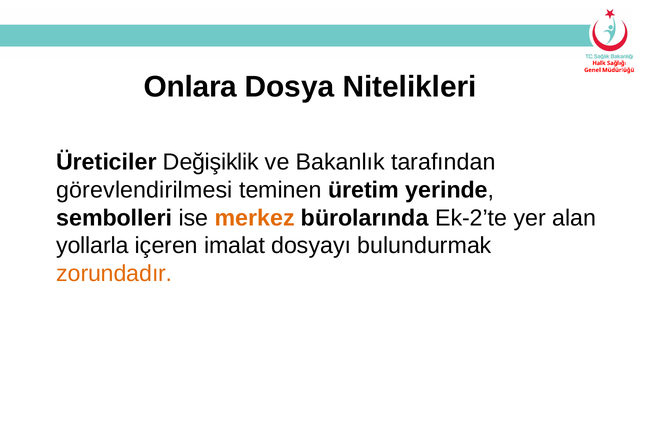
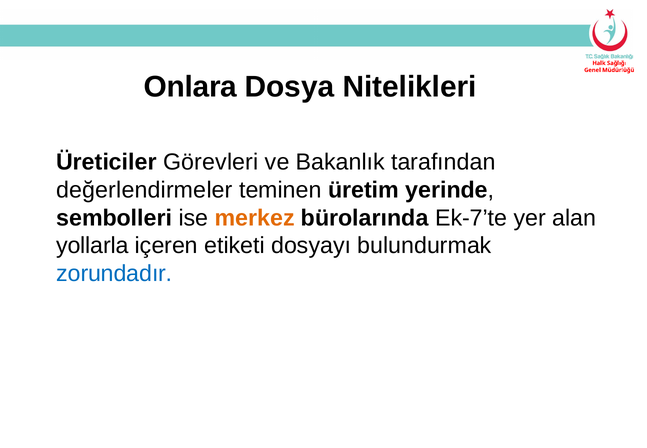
Değişiklik: Değişiklik -> Görevleri (211, 162)
görevlendirilmesi: görevlendirilmesi -> değerlendirmeler (144, 190)
Ek-2’te: Ek-2’te -> Ek-7’te (471, 218)
imalat: imalat -> etiketi (235, 246)
zorundadır colour: orange -> blue (114, 274)
